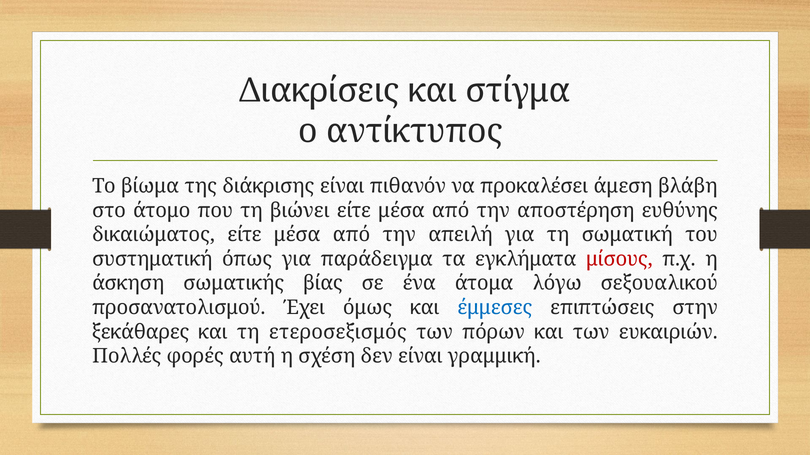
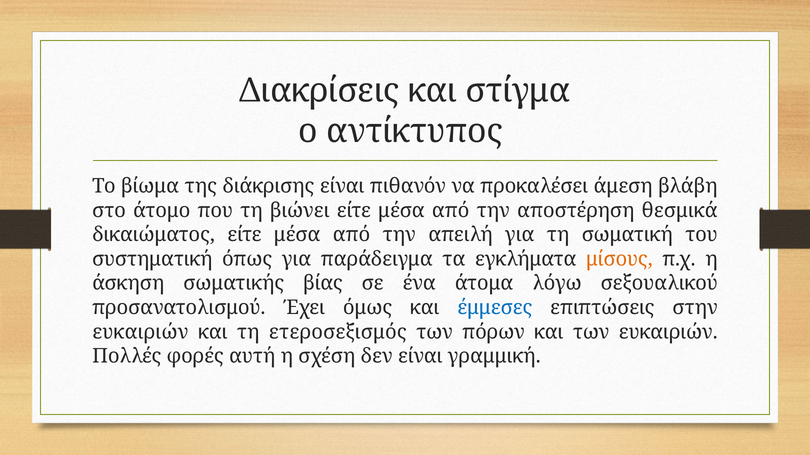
ευθύνης: ευθύνης -> θεσμικά (680, 211)
μίσους colour: red -> orange (619, 259)
ξεκάθαρες: ξεκάθαρες -> ευκαιριών (140, 332)
